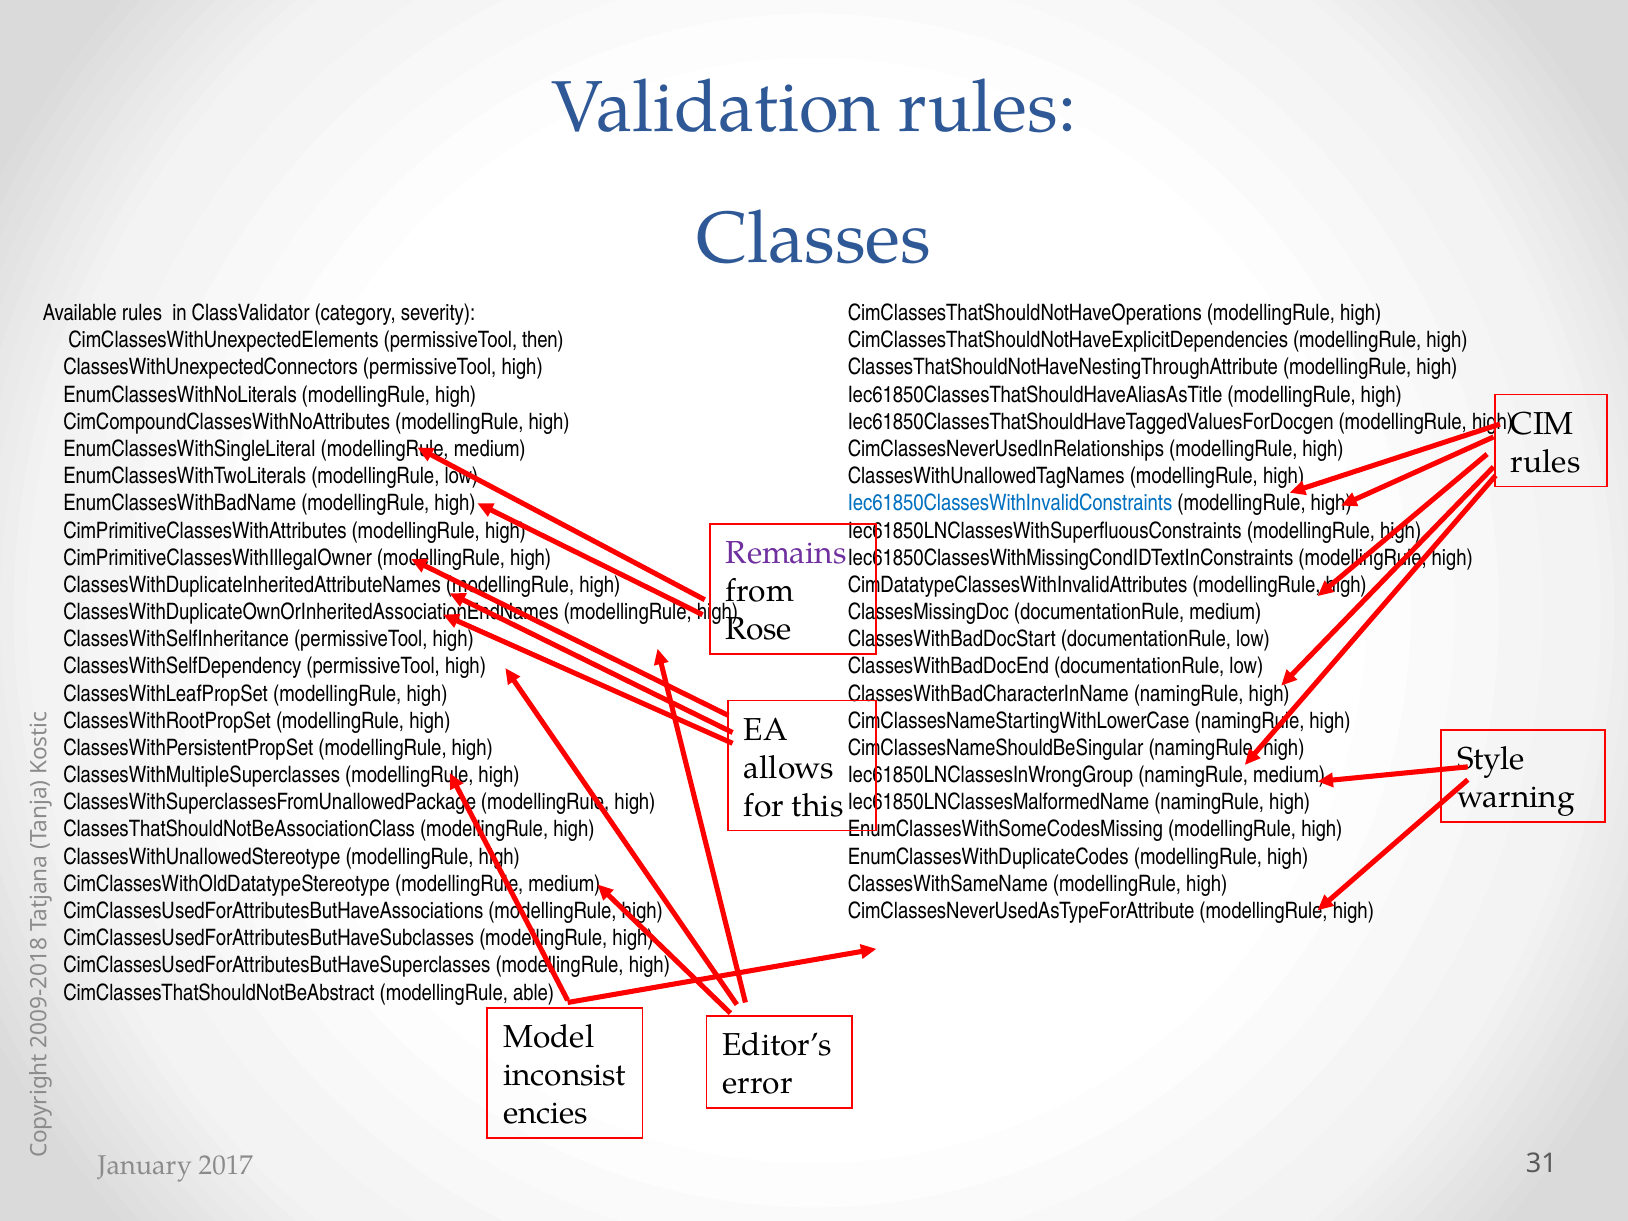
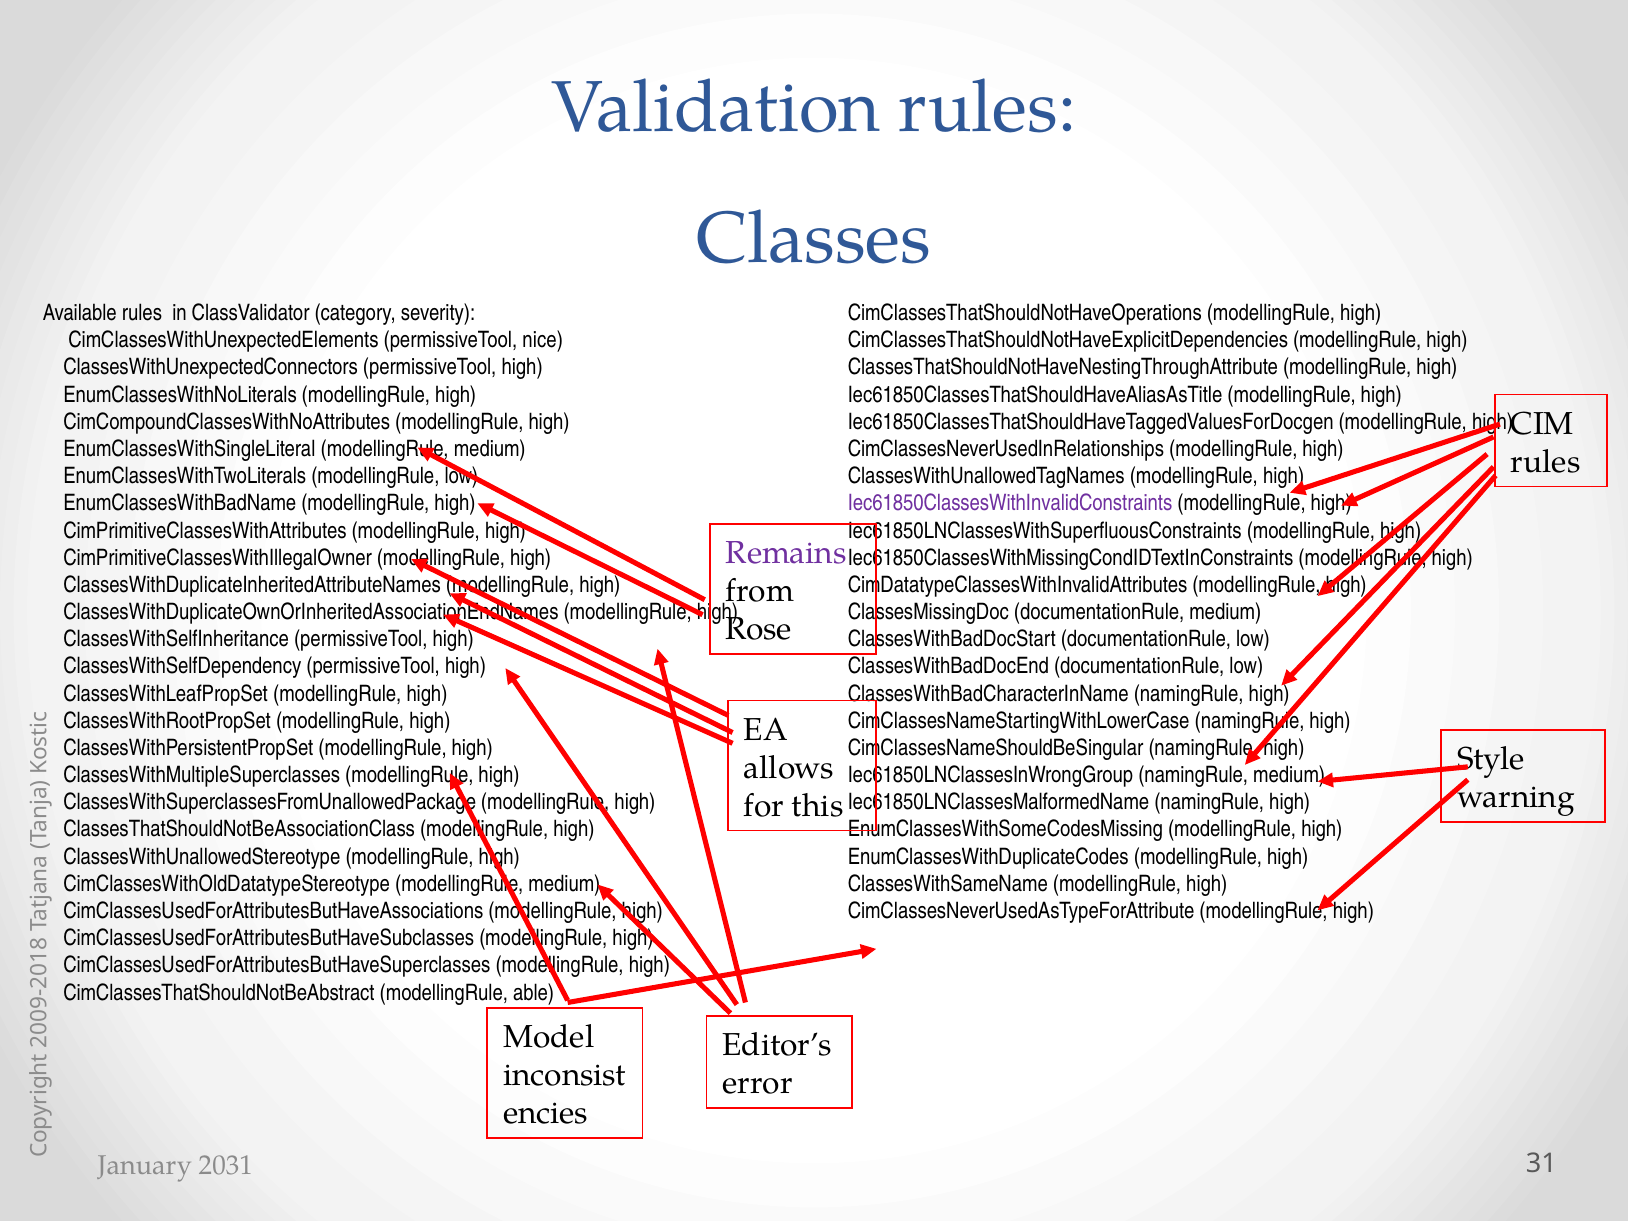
then: then -> nice (543, 340)
Iec61850ClassesWithInvalidConstraints colour: blue -> purple (1010, 503)
2017: 2017 -> 2031 (226, 1166)
